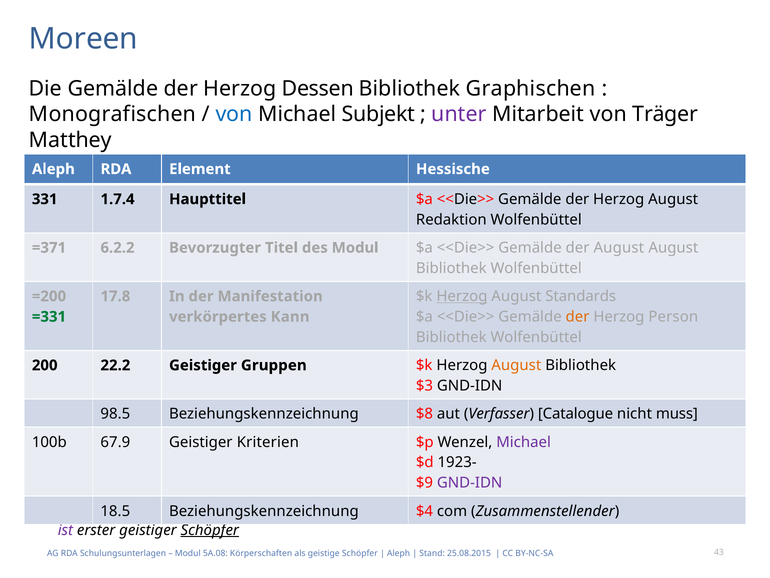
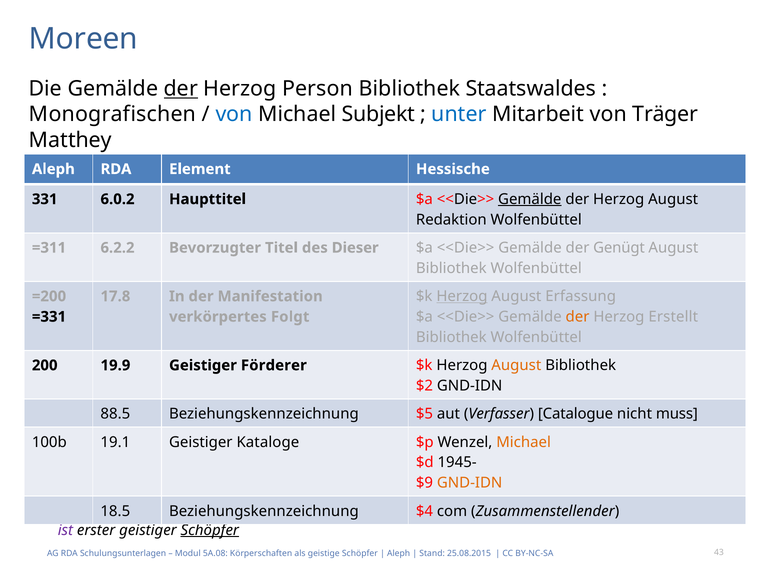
der underline: none -> present (181, 89)
Dessen: Dessen -> Person (318, 89)
Graphischen: Graphischen -> Staatswaldes (531, 89)
unter colour: purple -> blue (459, 114)
1.7.4: 1.7.4 -> 6.0.2 (118, 199)
Gemälde underline: none -> present (530, 199)
=371: =371 -> =311 (49, 248)
des Modul: Modul -> Dieser (355, 248)
der August: August -> Genügt (619, 248)
Standards: Standards -> Erfassung (581, 296)
Person: Person -> Erstellt (673, 316)
=331 colour: green -> black (49, 316)
Kann: Kann -> Folgt (290, 316)
22.2: 22.2 -> 19.9 (115, 365)
Gruppen: Gruppen -> Förderer (274, 365)
$3: $3 -> $2 (425, 385)
98.5: 98.5 -> 88.5 (115, 414)
$8: $8 -> $5 (425, 414)
67.9: 67.9 -> 19.1 (115, 442)
Kriterien: Kriterien -> Kataloge (268, 442)
Michael colour: purple -> orange (524, 442)
1923-: 1923- -> 1945- (457, 462)
GND-IDN colour: purple -> orange (470, 482)
